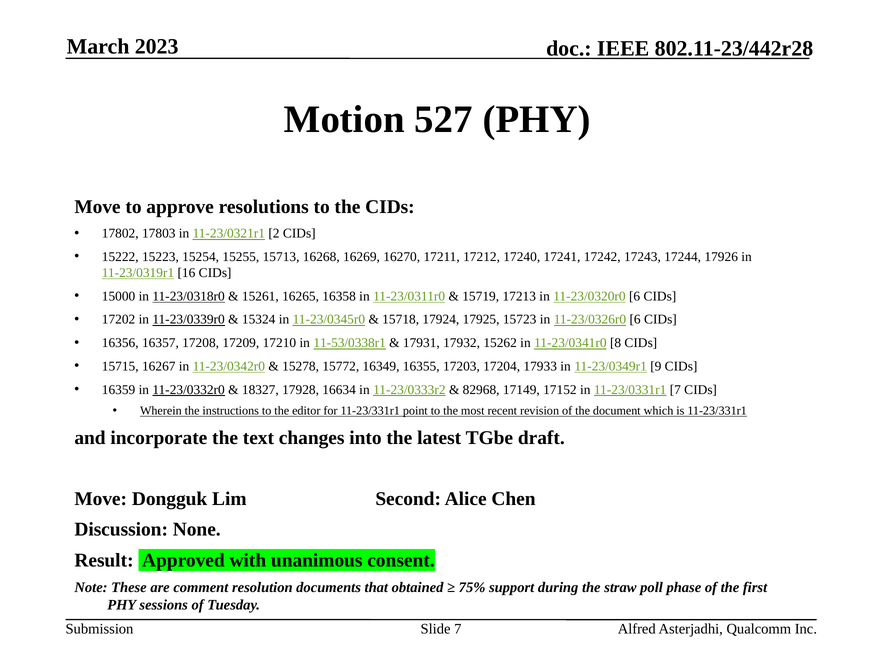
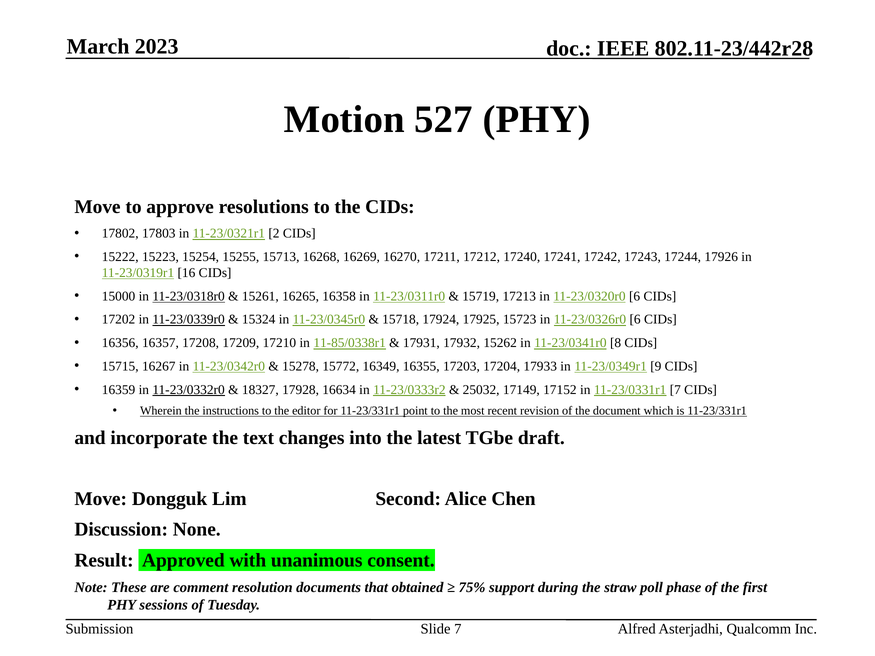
11-53/0338r1: 11-53/0338r1 -> 11-85/0338r1 (350, 343)
82968: 82968 -> 25032 (481, 390)
